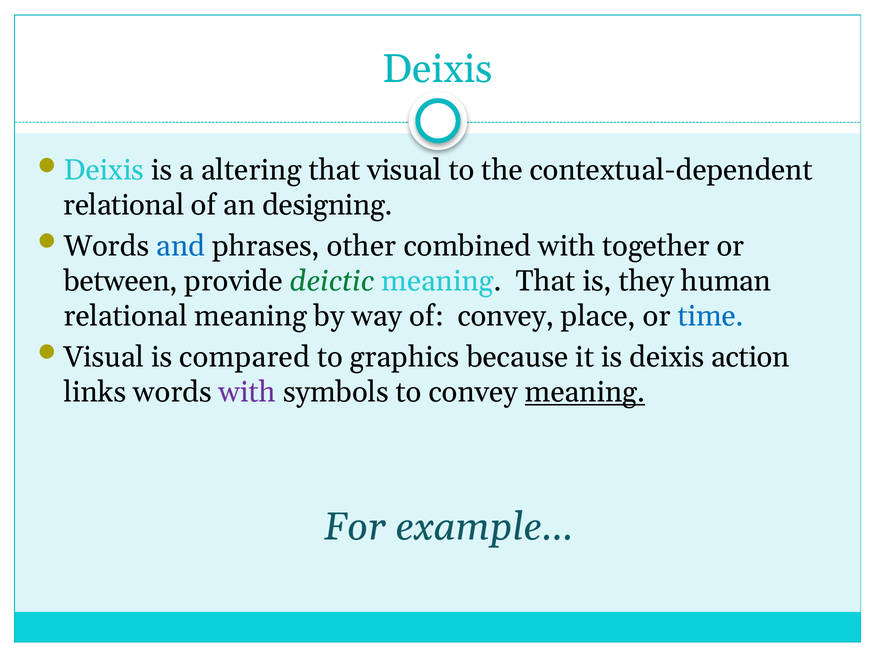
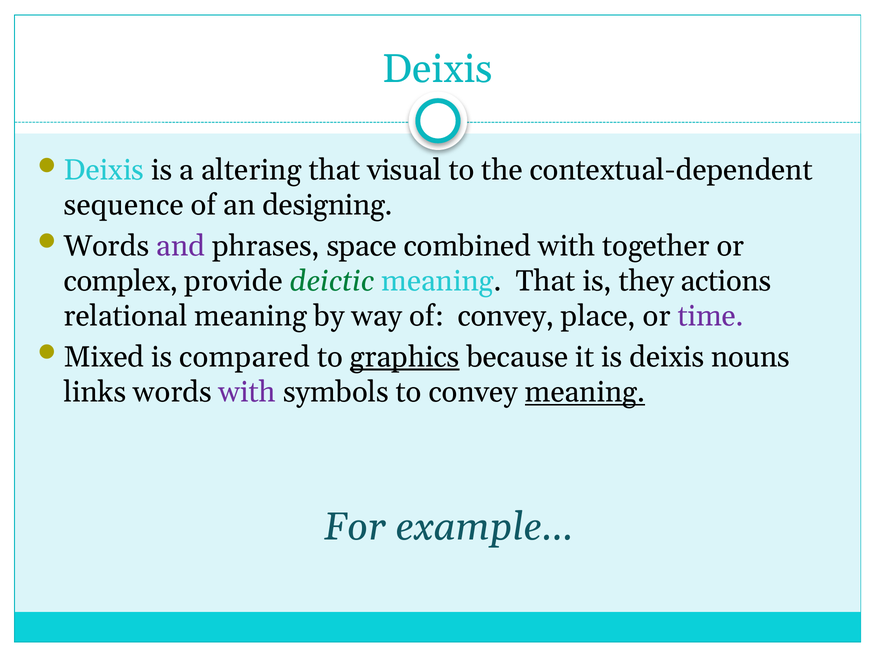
relational: relational -> sequence (124, 205)
and colour: blue -> purple (181, 246)
other: other -> space (362, 246)
between: between -> complex (121, 281)
human: human -> actions (726, 281)
time colour: blue -> purple (711, 316)
Visual: Visual -> Mixed (104, 357)
graphics underline: none -> present (405, 357)
action: action -> nouns (750, 357)
